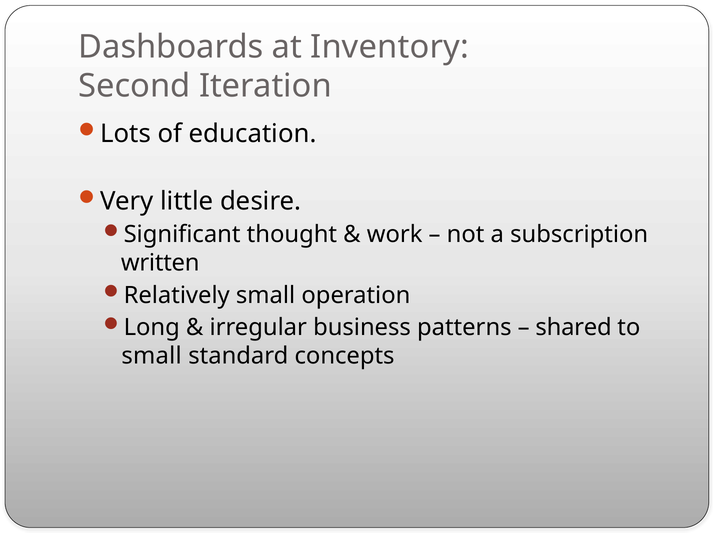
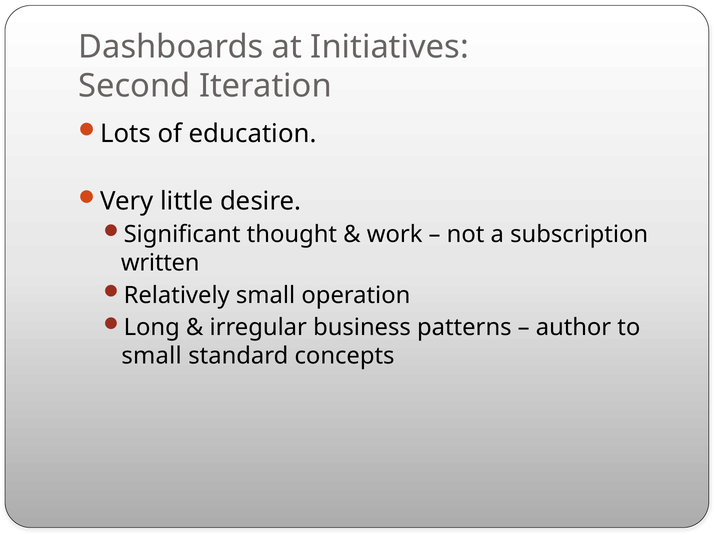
Inventory: Inventory -> Initiatives (390, 47)
shared: shared -> author (573, 328)
